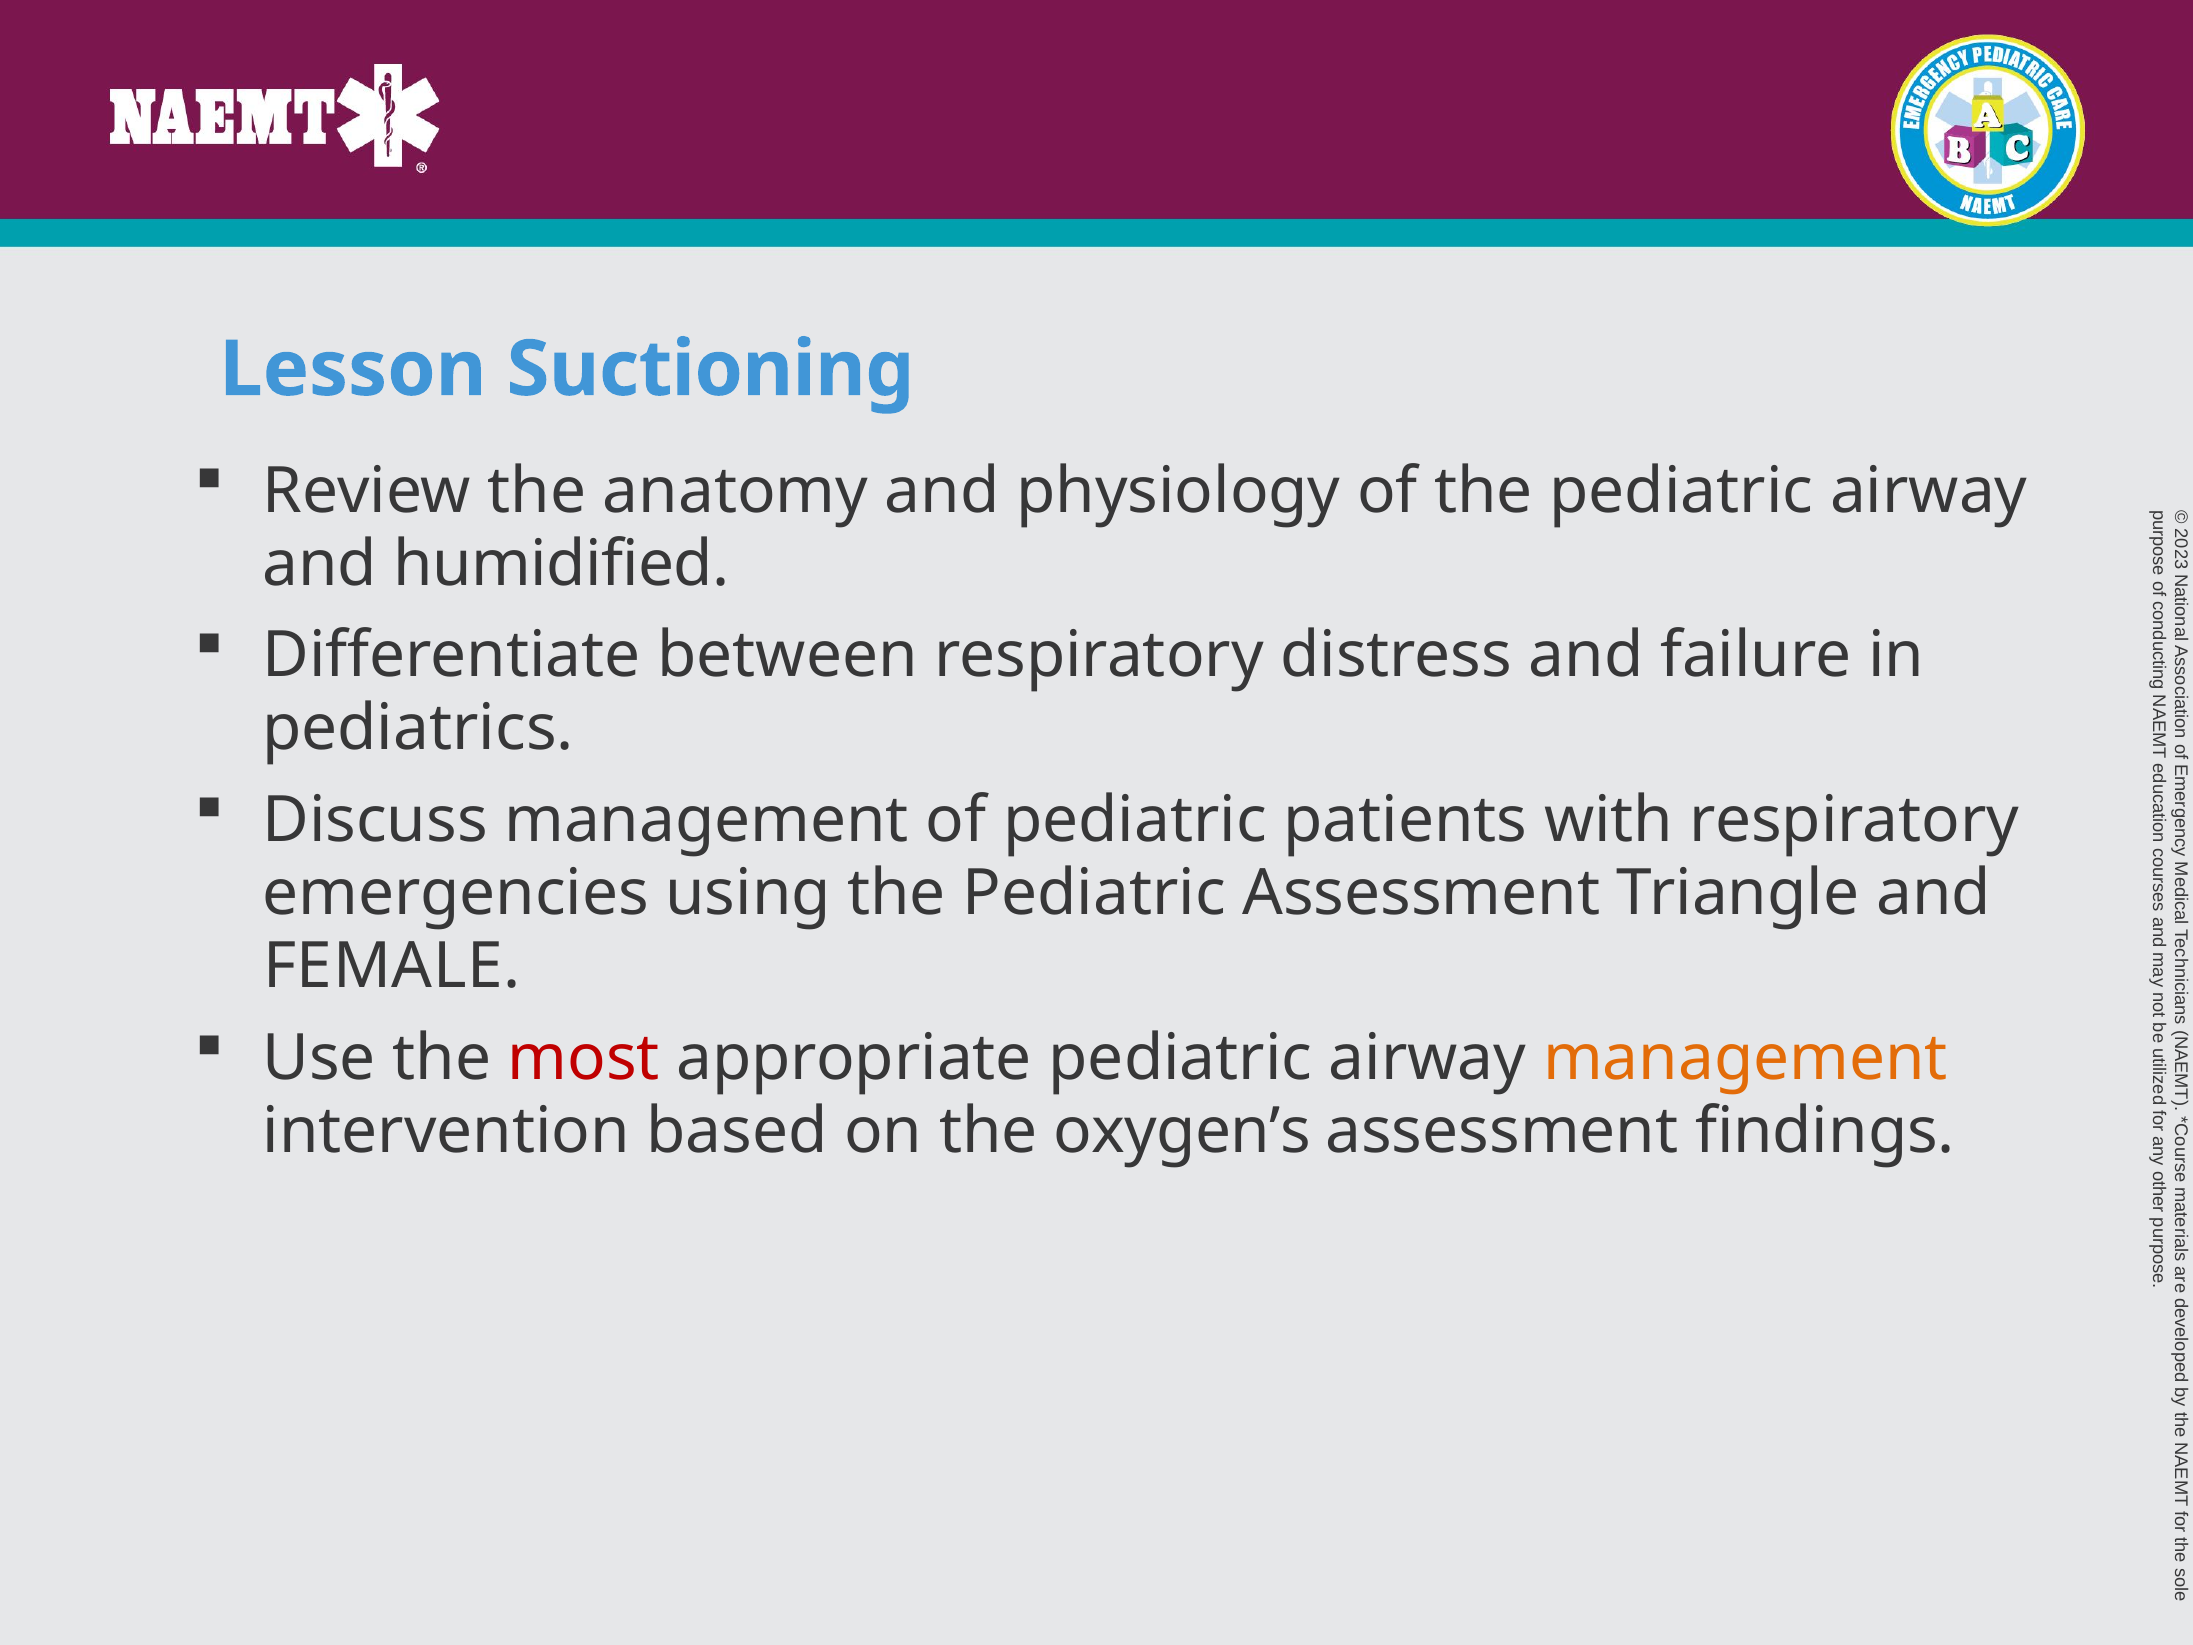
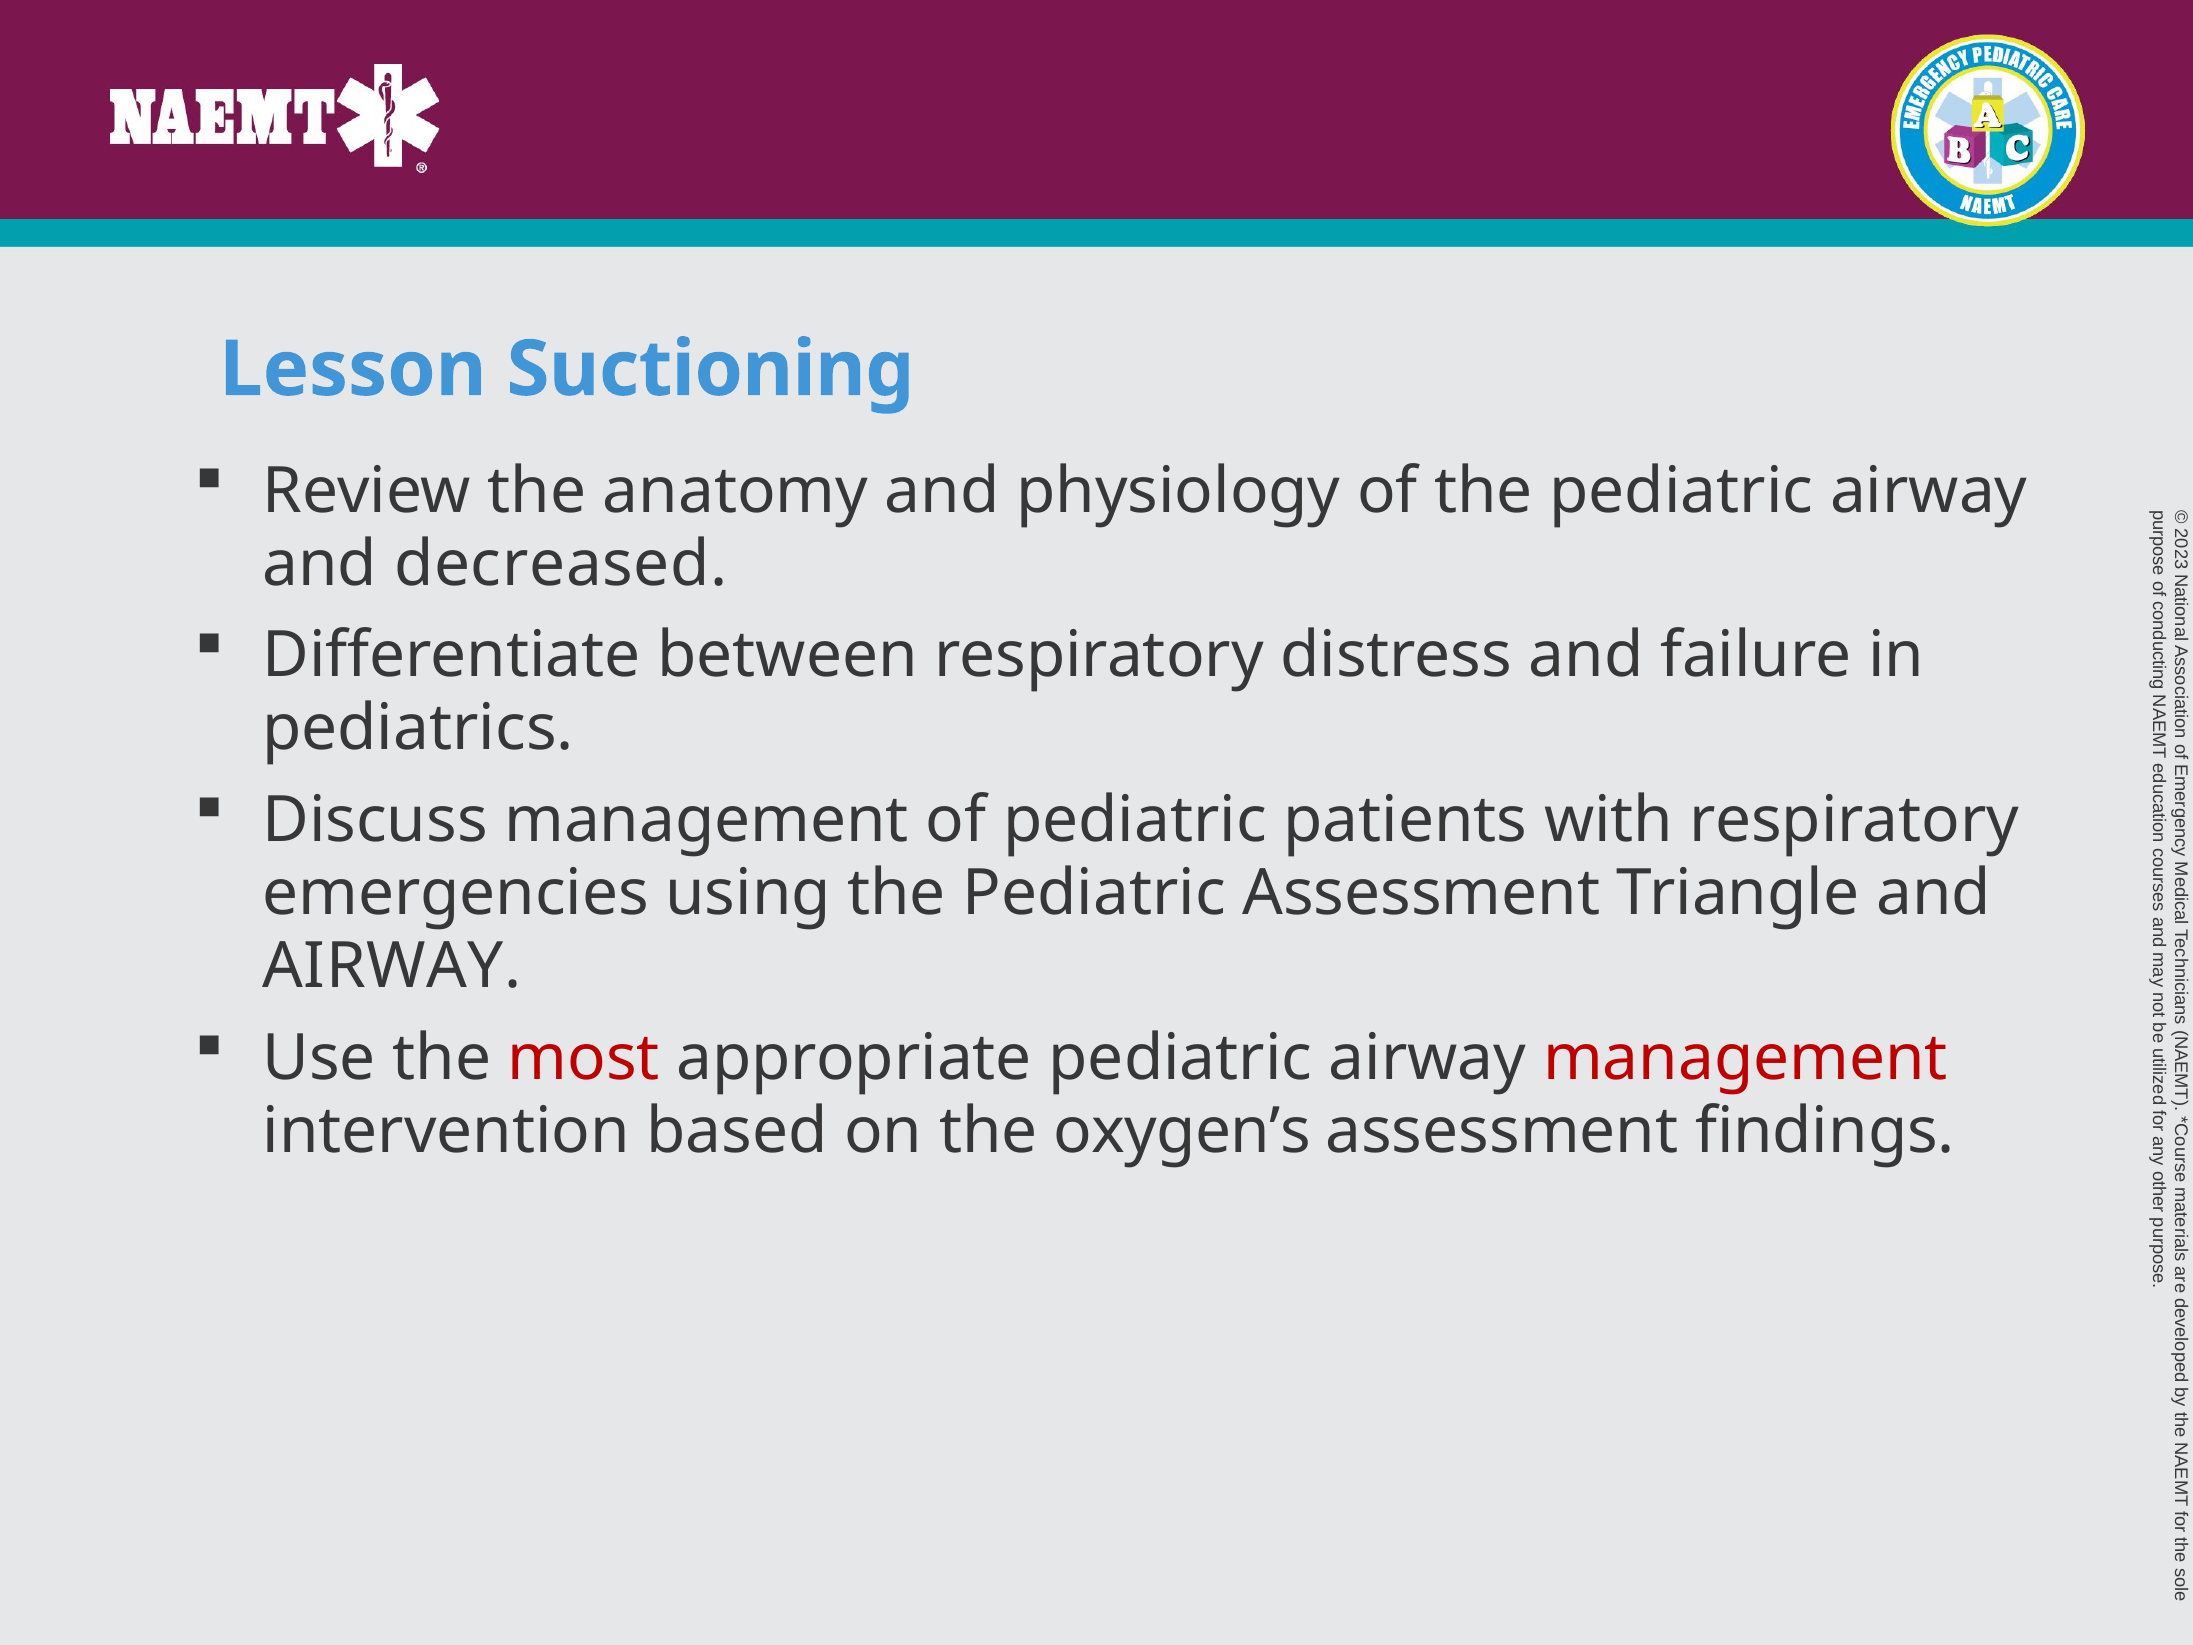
humidified: humidified -> decreased (561, 564)
FEMALE: FEMALE -> AIRWAY (392, 966)
management colour: orange -> red (1745, 1058)
